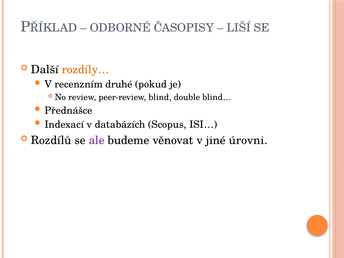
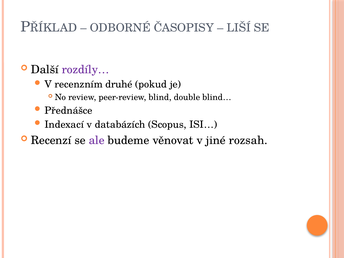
rozdíly… colour: orange -> purple (86, 70)
Rozdílů: Rozdílů -> Recenzí (51, 140)
úrovni: úrovni -> rozsah (248, 140)
